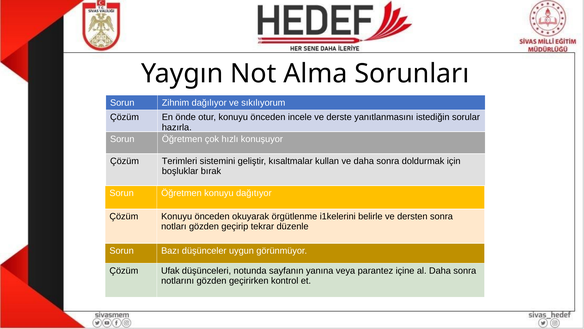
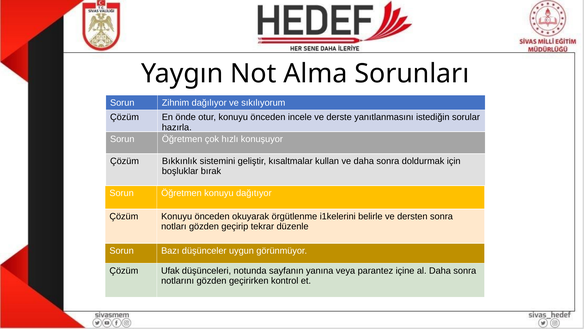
Terimleri: Terimleri -> Bıkkınlık (180, 161)
